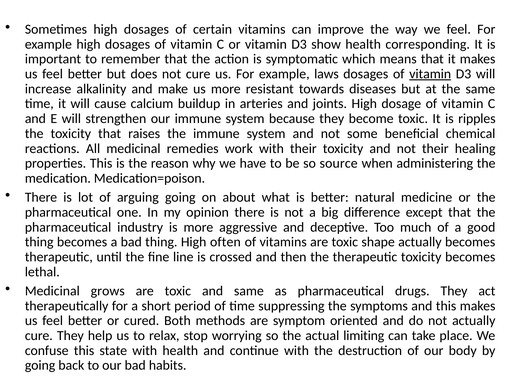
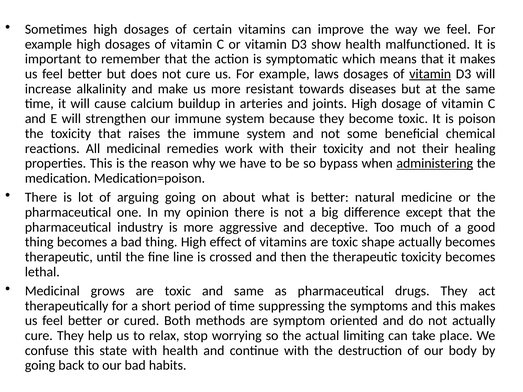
corresponding: corresponding -> malfunctioned (428, 44)
ripples: ripples -> poison (477, 119)
source: source -> bypass (339, 163)
administering underline: none -> present (435, 163)
often: often -> effect (226, 242)
